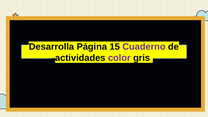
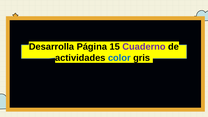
color colour: purple -> blue (119, 58)
